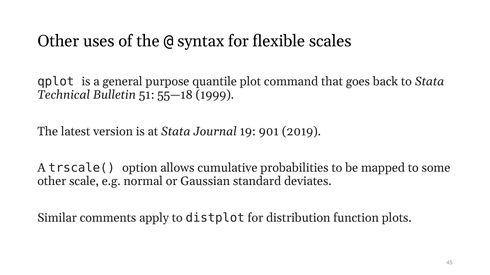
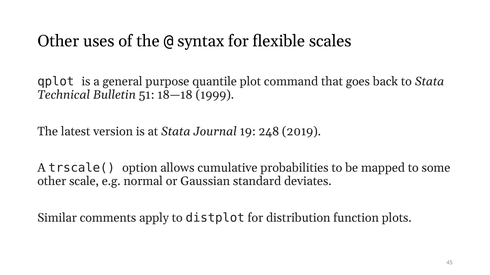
55—18: 55—18 -> 18—18 (175, 95)
901: 901 -> 248 (269, 132)
